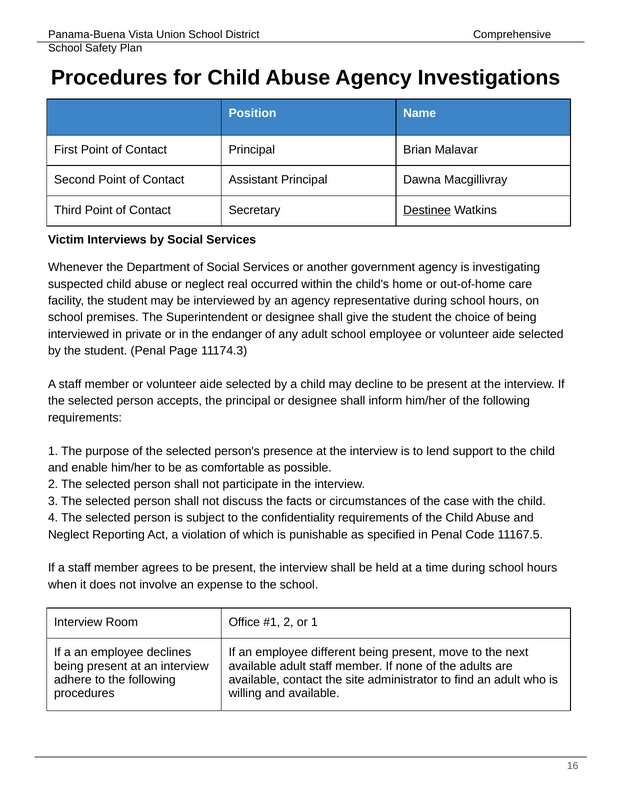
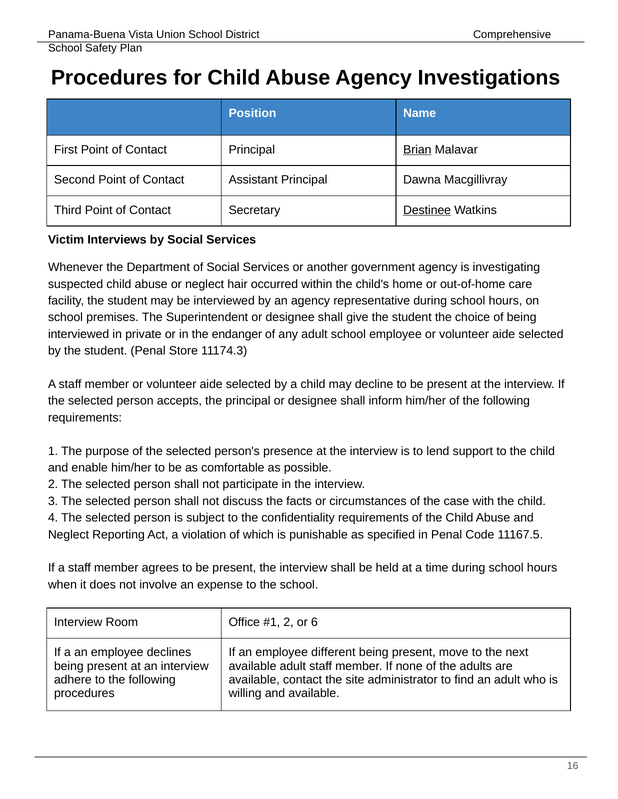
Brian underline: none -> present (417, 150)
real: real -> hair (238, 284)
Page: Page -> Store (183, 351)
or 1: 1 -> 6 (314, 623)
